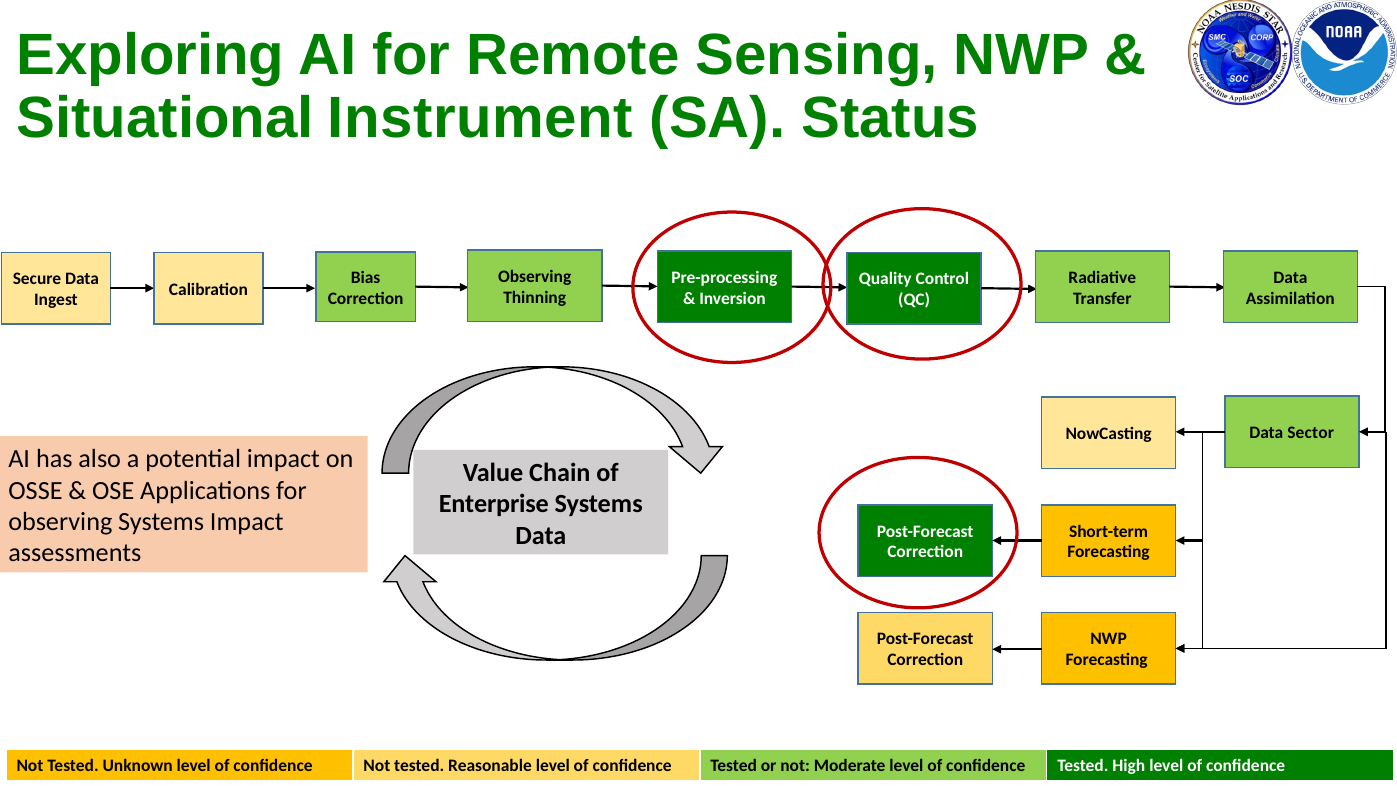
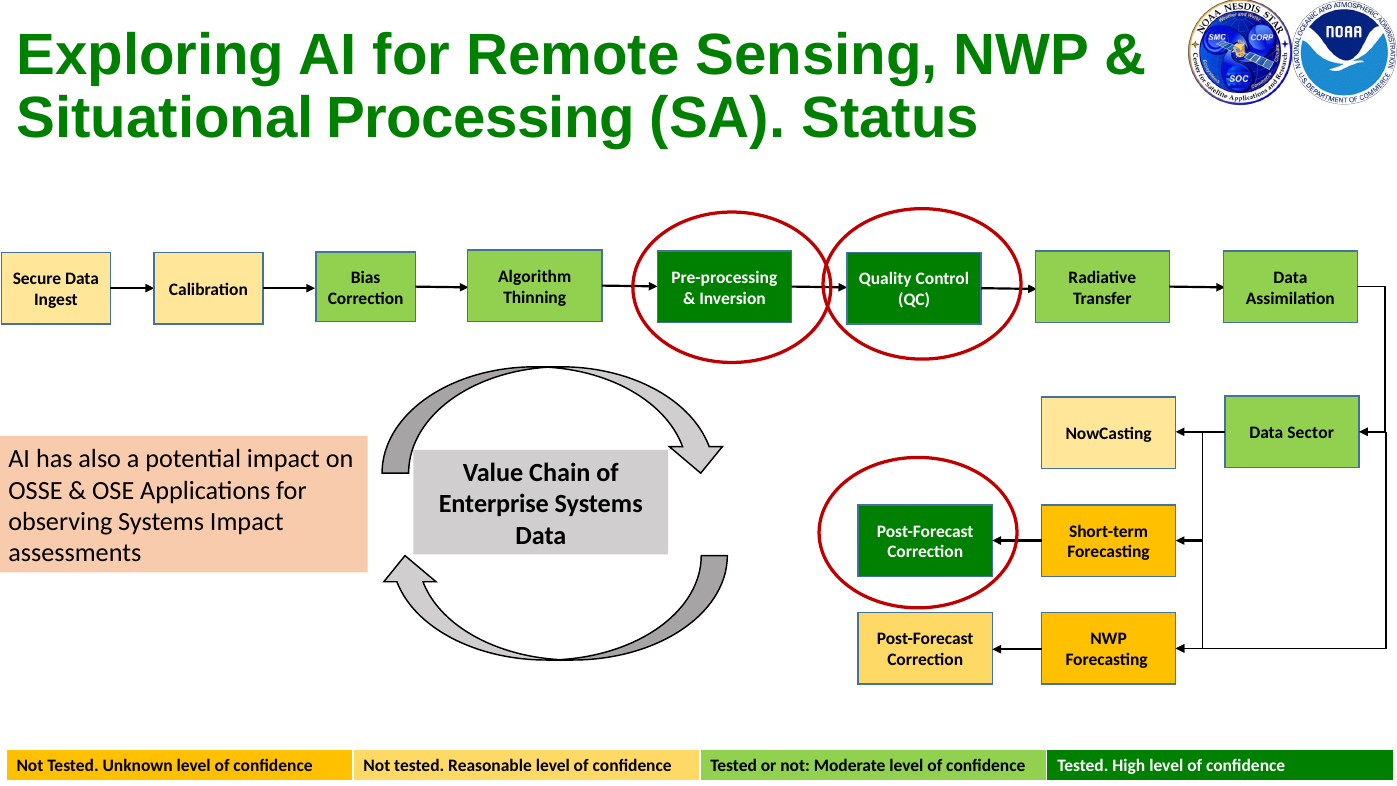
Instrument: Instrument -> Processing (481, 118)
Observing: Observing -> Algorithm (535, 276)
